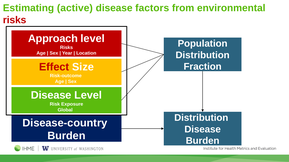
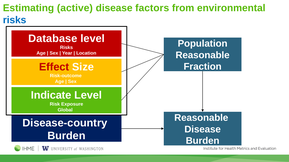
risks colour: red -> blue (15, 20)
Approach: Approach -> Database (53, 39)
Distribution: Distribution -> Reasonable (203, 55)
Disease: Disease -> Indicate (51, 96)
Distribution: Distribution -> Reasonable (201, 118)
